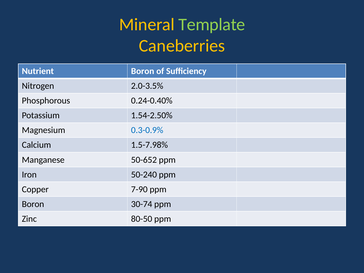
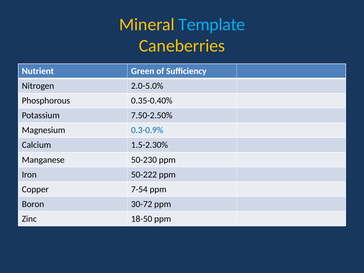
Template colour: light green -> light blue (212, 25)
Nutrient Boron: Boron -> Green (143, 71)
2.0-3.5%: 2.0-3.5% -> 2.0-5.0% (147, 86)
0.24-0.40%: 0.24-0.40% -> 0.35-0.40% (152, 101)
1.54-2.50%: 1.54-2.50% -> 7.50-2.50% (152, 115)
1.5-7.98%: 1.5-7.98% -> 1.5-2.30% (149, 145)
50-652: 50-652 -> 50-230 (144, 160)
50-240: 50-240 -> 50-222 (144, 175)
7-90: 7-90 -> 7-54 (139, 189)
30-74: 30-74 -> 30-72 (142, 204)
80-50: 80-50 -> 18-50 (142, 219)
